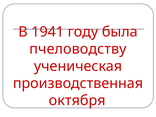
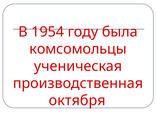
1941: 1941 -> 1954 (48, 32)
пчеловодству: пчеловодству -> комсомольцы (78, 49)
